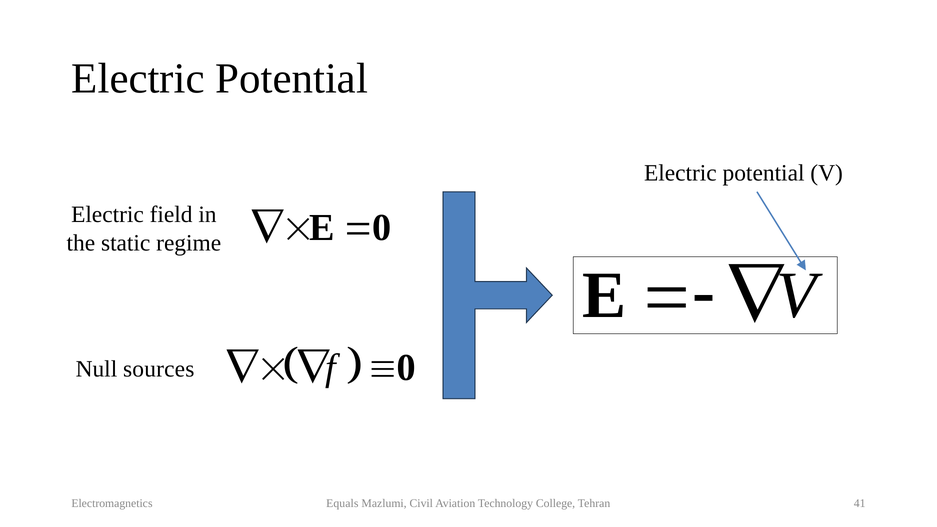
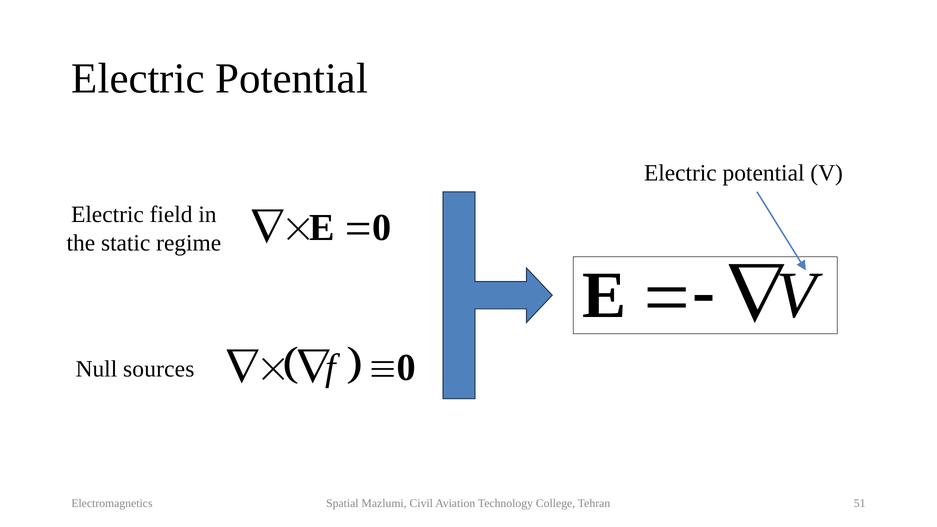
Equals: Equals -> Spatial (342, 503)
41: 41 -> 51 (860, 503)
